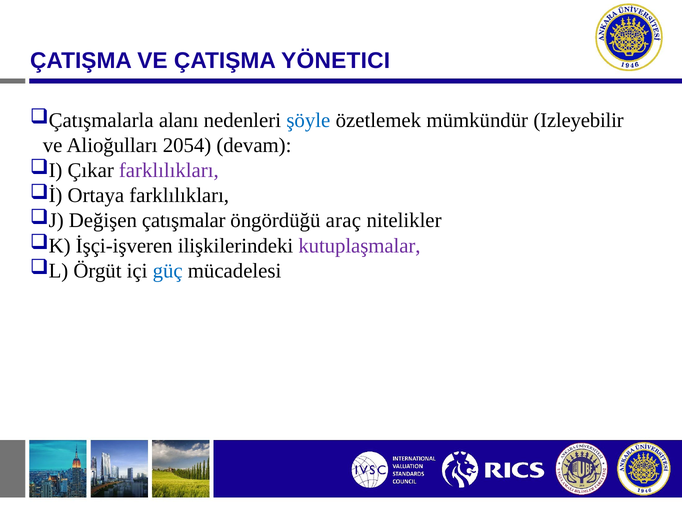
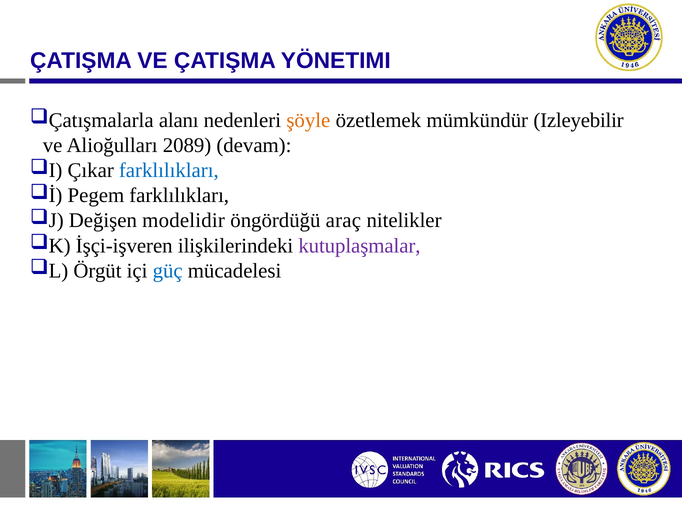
YÖNETICI: YÖNETICI -> YÖNETIMI (336, 61)
şöyle colour: blue -> orange (308, 120)
2054: 2054 -> 2089 (187, 145)
farklılıkları colour: purple -> blue (169, 170)
Ortaya: Ortaya -> Pegem (96, 195)
çatışmalar: çatışmalar -> modelidir (184, 220)
